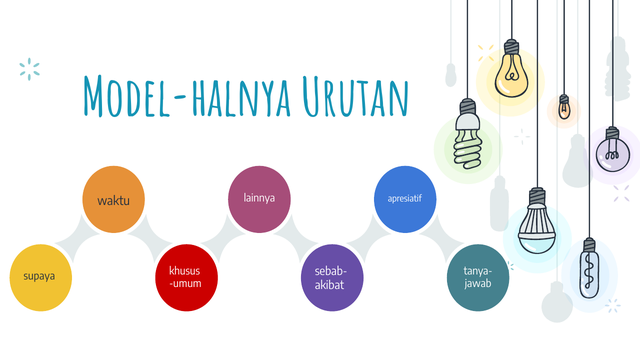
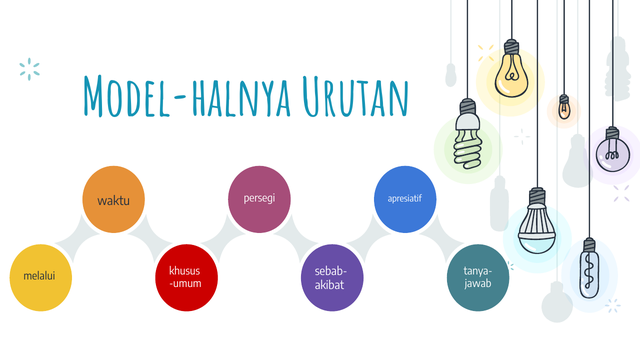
lainnya: lainnya -> persegi (259, 198)
supaya: supaya -> melalui (39, 276)
